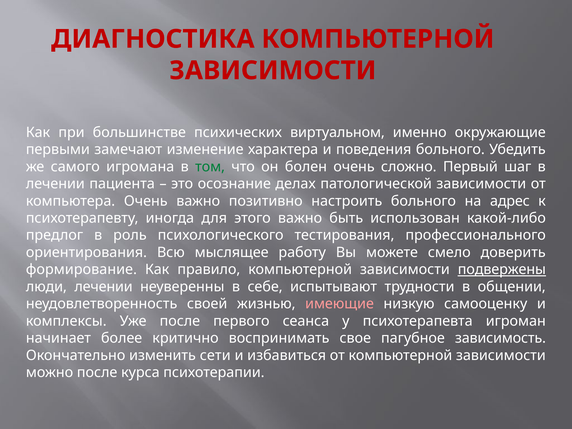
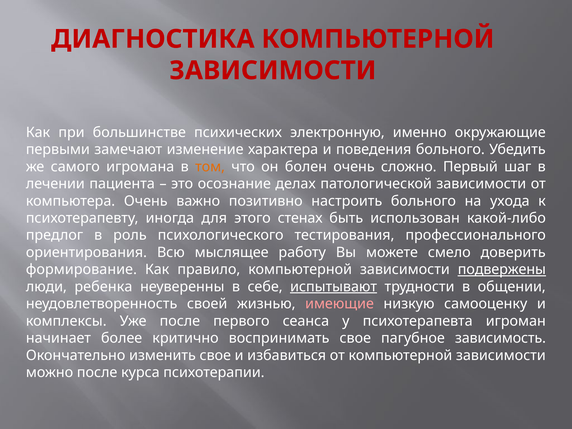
виртуальном: виртуальном -> электронную (337, 132)
том colour: green -> orange (210, 167)
адрес: адрес -> ухода (510, 201)
этого важно: важно -> стенах (300, 218)
люди лечении: лечении -> ребенка (103, 287)
испытывают underline: none -> present (334, 287)
изменить сети: сети -> свое (215, 355)
